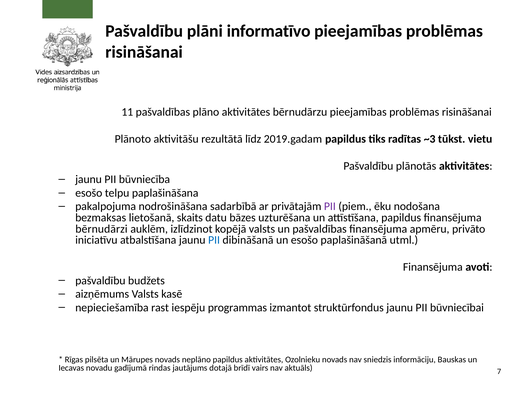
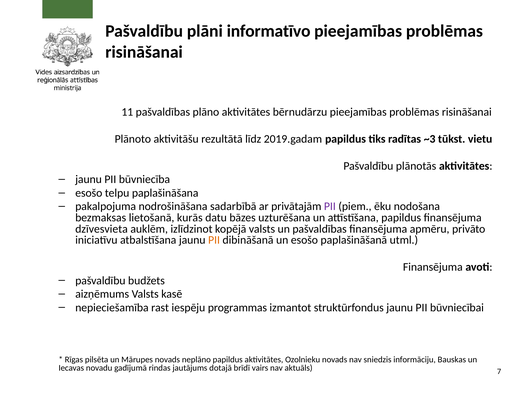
skaits: skaits -> kurās (190, 218)
bērnudārzi: bērnudārzi -> dzīvesvieta (102, 229)
PII colour: blue -> orange (214, 240)
